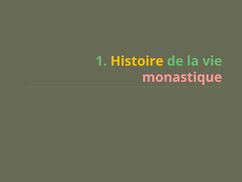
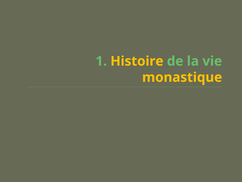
monastique colour: pink -> yellow (182, 77)
